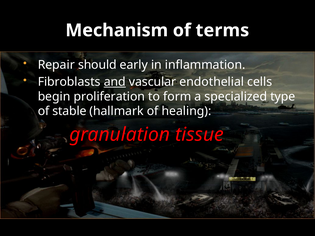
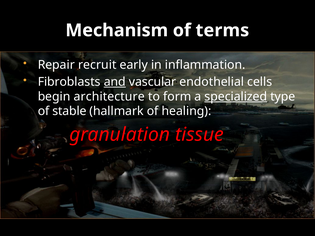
should: should -> recruit (97, 65)
proliferation: proliferation -> architecture (109, 97)
specialized underline: none -> present (236, 97)
